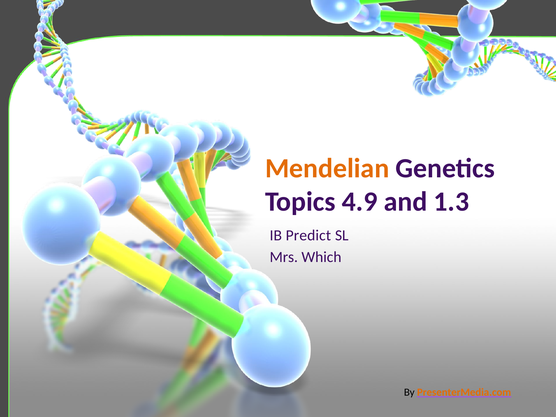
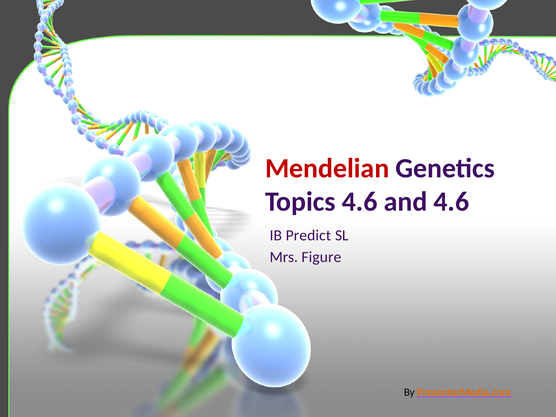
Mendelian colour: orange -> red (327, 168)
Topics 4.9: 4.9 -> 4.6 (360, 202)
and 1.3: 1.3 -> 4.6 (451, 202)
Which: Which -> Figure (321, 257)
